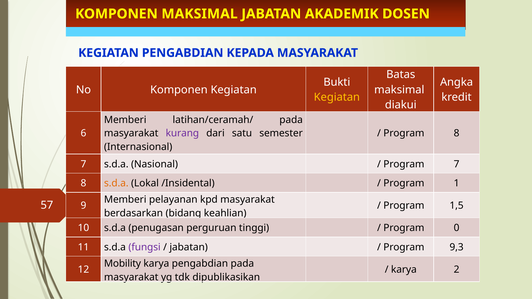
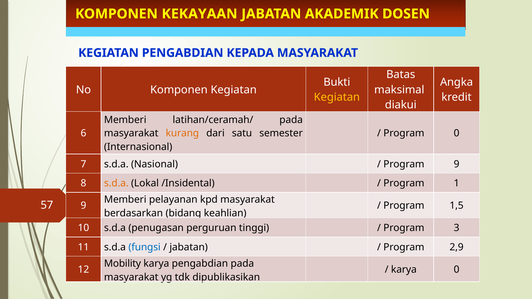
KOMPONEN MAKSIMAL: MAKSIMAL -> KEKAYAAN (200, 14)
kurang colour: purple -> orange (182, 133)
Program 8: 8 -> 0 (457, 133)
Program 7: 7 -> 9 (457, 164)
0: 0 -> 3 (457, 228)
fungsi colour: purple -> blue (145, 247)
9,3: 9,3 -> 2,9 (457, 247)
karya 2: 2 -> 0 (457, 270)
